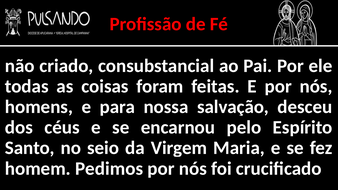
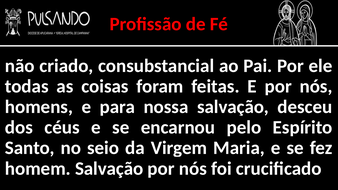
homem Pedimos: Pedimos -> Salvação (109, 169)
